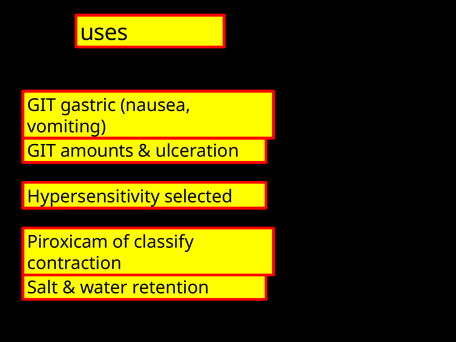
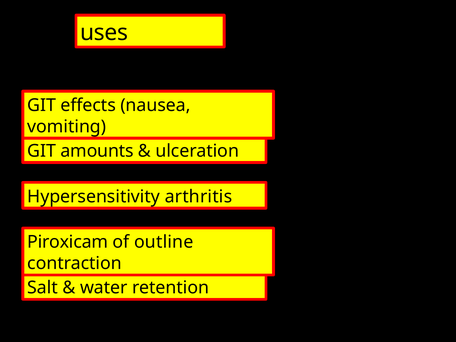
gastric: gastric -> effects (88, 105)
selected: selected -> arthritis (198, 197)
classify: classify -> outline (164, 242)
